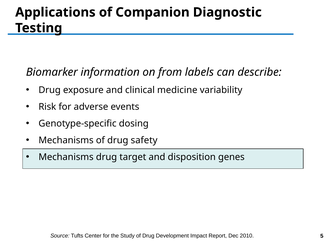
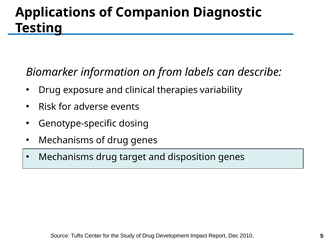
medicine: medicine -> therapies (177, 90)
drug safety: safety -> genes (144, 140)
